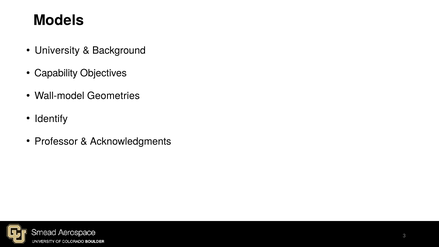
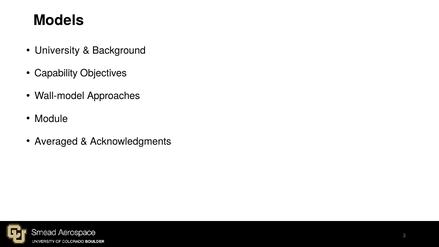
Geometries: Geometries -> Approaches (114, 96)
Identify: Identify -> Module (51, 119)
Professor: Professor -> Averaged (56, 141)
